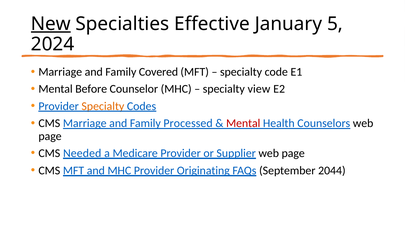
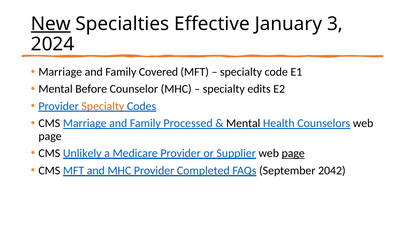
5: 5 -> 3 (335, 24)
view: view -> edits (259, 89)
Mental colour: red -> black (243, 123)
Needed: Needed -> Unlikely (82, 153)
page underline: none -> present (293, 153)
Originating: Originating -> Completed (203, 170)
2044: 2044 -> 2042 (332, 170)
